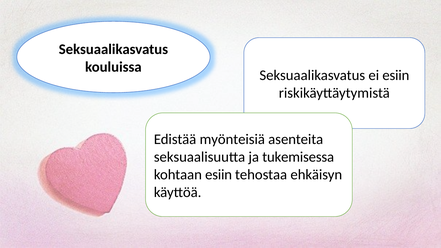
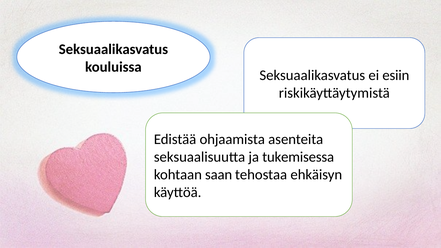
myönteisiä: myönteisiä -> ohjaamista (232, 139)
kohtaan esiin: esiin -> saan (219, 175)
